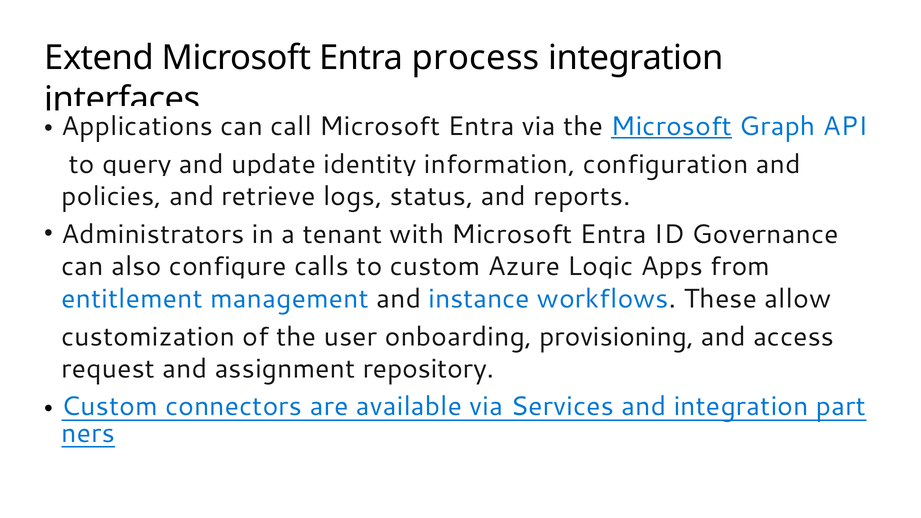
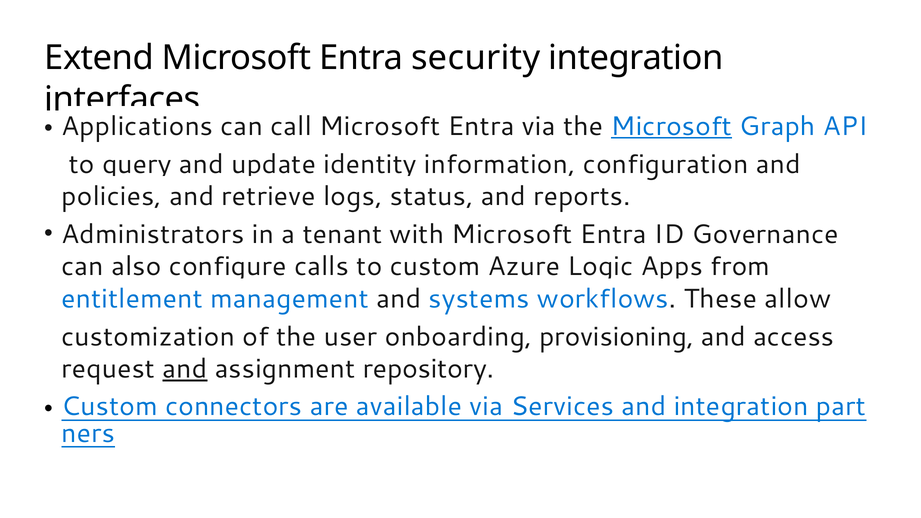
process: process -> security (476, 58)
instance: instance -> systems (479, 299)
and underline: none -> present (185, 369)
